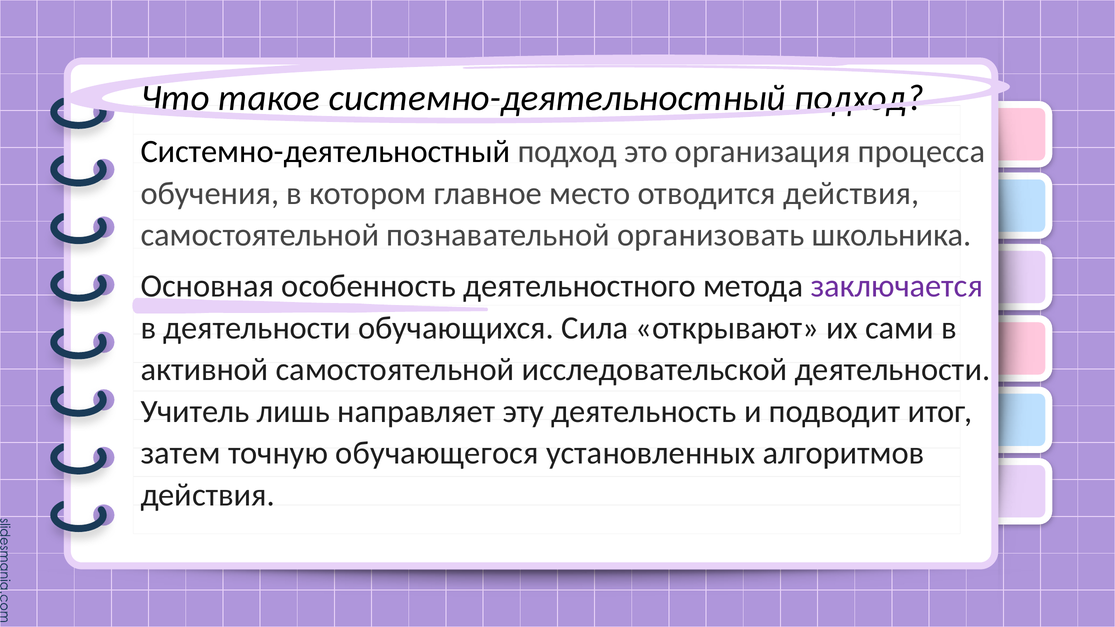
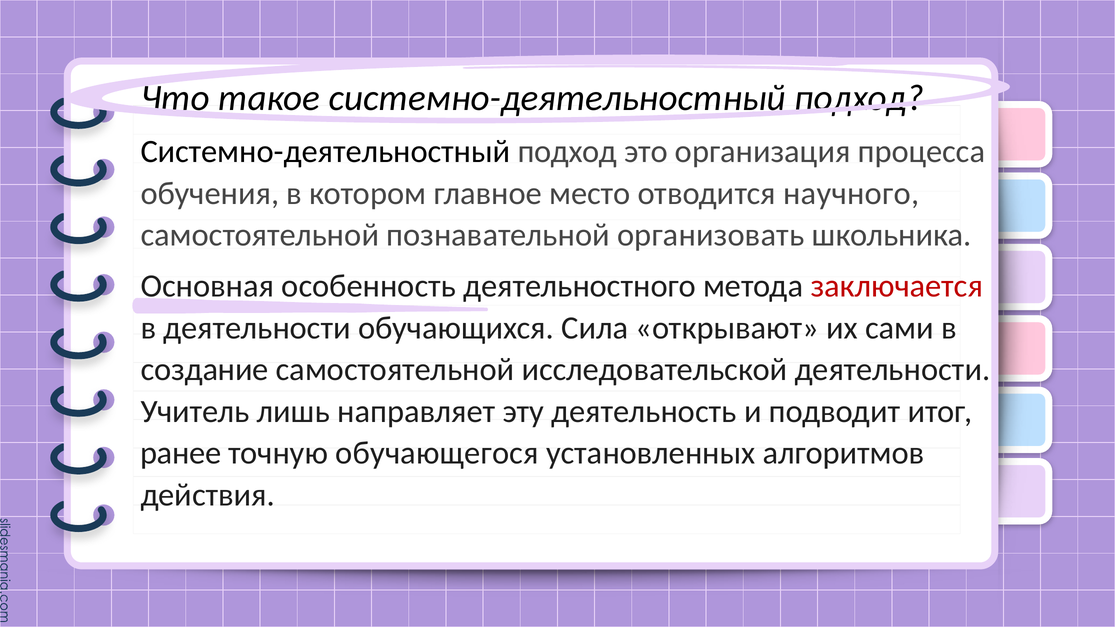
отводится действия: действия -> научного (851, 193)
заключается colour: purple -> red (897, 286)
активной: активной -> создание (205, 370)
затем: затем -> ранее (181, 453)
